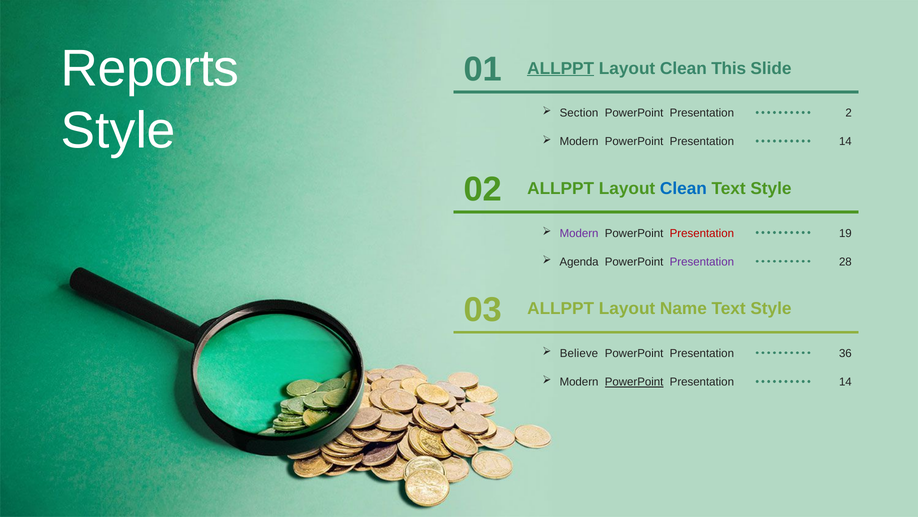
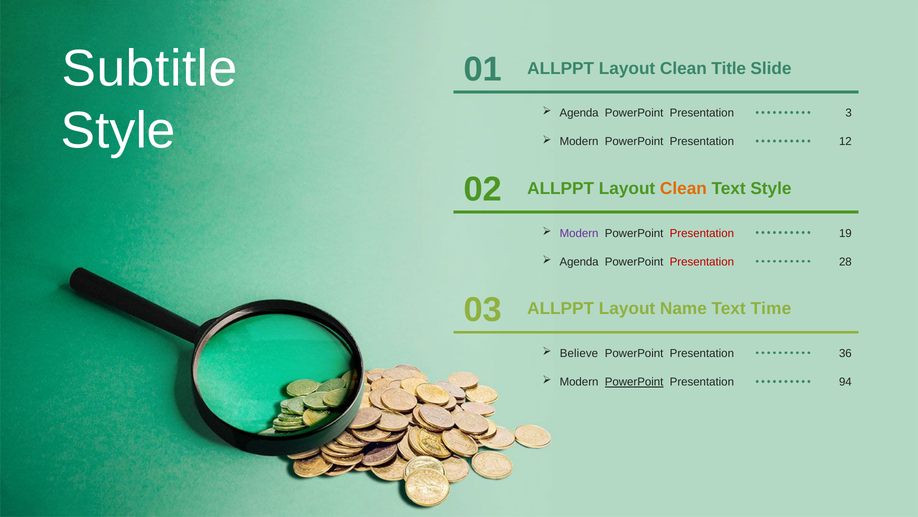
Reports: Reports -> Subtitle (150, 69)
ALLPPT underline: present -> none (561, 68)
This: This -> Title (729, 68)
Section: Section -> Agenda (579, 113)
2: 2 -> 3 (849, 113)
14: 14 -> 12 (845, 142)
Clean colour: blue -> orange (683, 188)
Presentation colour: purple -> red (702, 262)
Style: Style -> Time (771, 308)
14: 14 -> 94 (845, 382)
